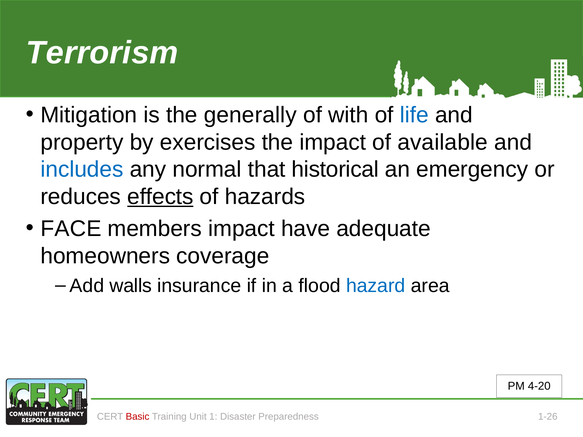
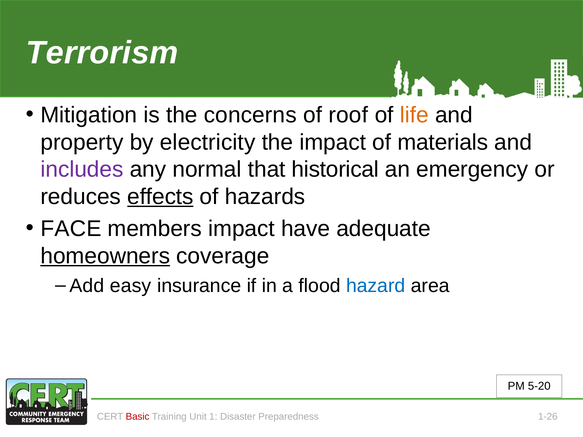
generally: generally -> concerns (250, 115)
with: with -> roof (348, 115)
life colour: blue -> orange (414, 115)
exercises: exercises -> electricity (208, 142)
available: available -> materials (443, 142)
includes colour: blue -> purple (82, 170)
homeowners underline: none -> present (105, 256)
walls: walls -> easy (131, 286)
4-20: 4-20 -> 5-20 (539, 386)
